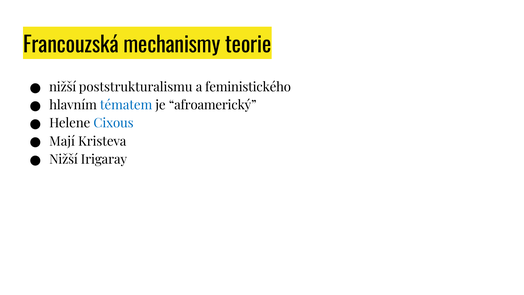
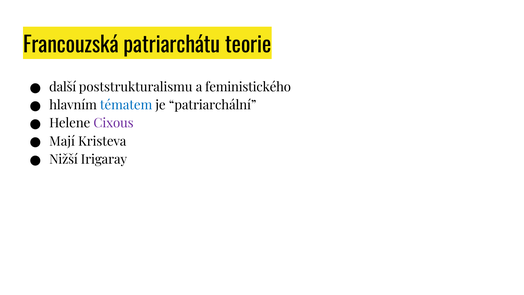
mechanismy: mechanismy -> patriarchátu (172, 45)
nižší: nižší -> další (63, 87)
afroamerický: afroamerický -> patriarchální (213, 105)
Cixous colour: blue -> purple (114, 123)
